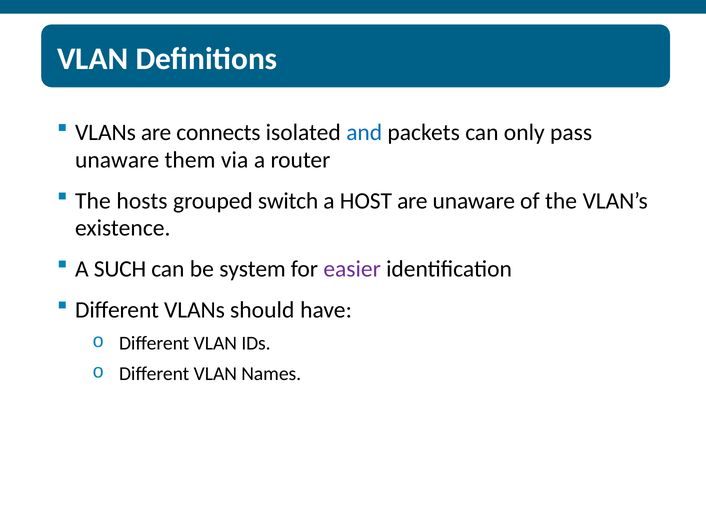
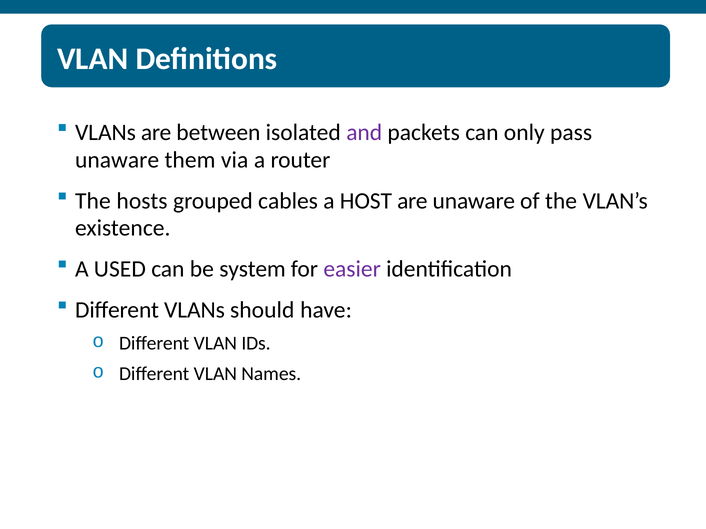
connects: connects -> between (218, 133)
and colour: blue -> purple (364, 133)
switch: switch -> cables (288, 201)
SUCH: SUCH -> USED (120, 269)
